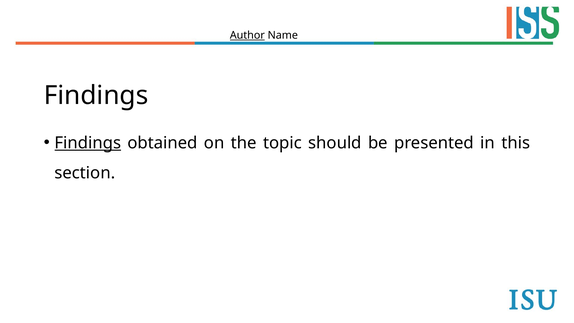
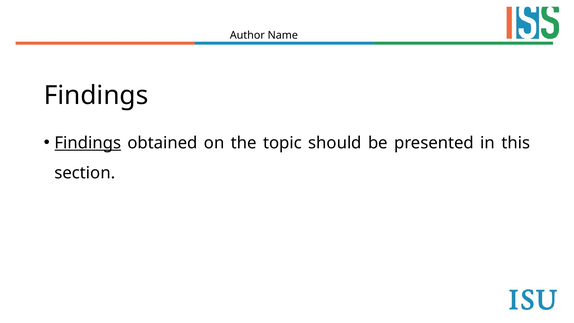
Author underline: present -> none (247, 35)
